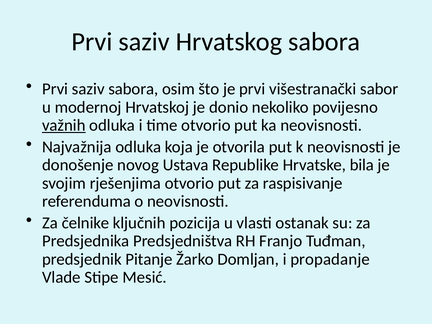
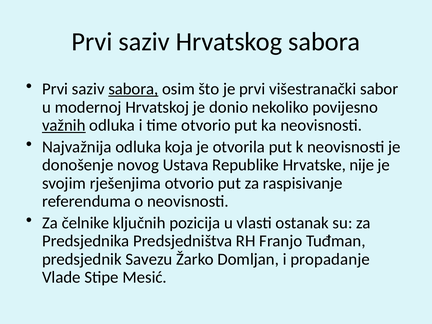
sabora underline: none -> present (133, 89)
bila: bila -> nije (362, 165)
Pitanje: Pitanje -> Savezu (149, 259)
